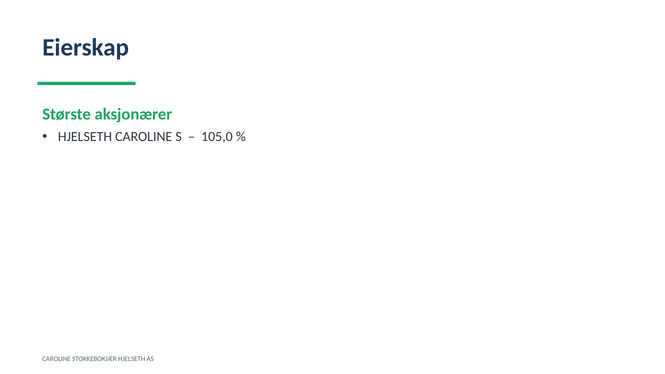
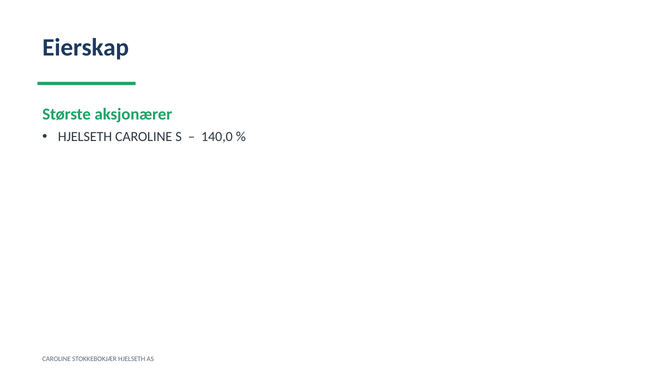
105,0: 105,0 -> 140,0 (217, 137)
